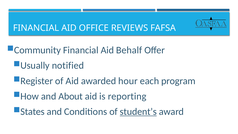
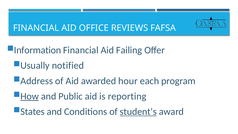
Community: Community -> Information (38, 50)
Behalf: Behalf -> Failing (129, 50)
Register: Register -> Address (37, 81)
How underline: none -> present (30, 96)
About: About -> Public (71, 96)
